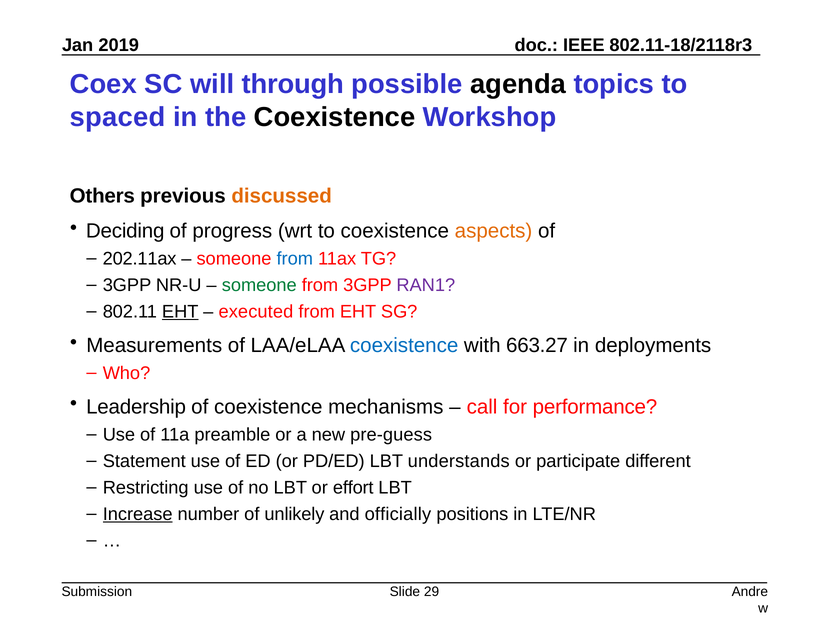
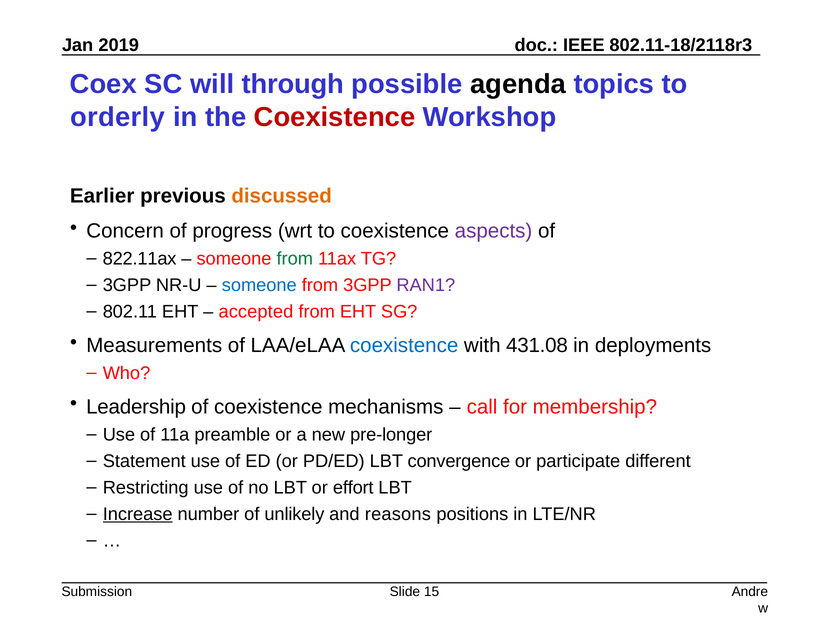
spaced: spaced -> orderly (118, 117)
Coexistence colour: black -> red (335, 117)
Others: Others -> Earlier (102, 196)
Deciding: Deciding -> Concern (125, 231)
aspects colour: orange -> purple (494, 231)
202.11ax: 202.11ax -> 822.11ax (140, 259)
from colour: blue -> green (295, 259)
someone colour: green -> blue (259, 285)
EHT underline: present -> none (180, 312)
executed: executed -> accepted (256, 312)
663.27: 663.27 -> 431.08 (537, 345)
performance: performance -> membership (595, 407)
pre-guess: pre-guess -> pre-longer (391, 434)
understands: understands -> convergence (459, 461)
officially: officially -> reasons (398, 514)
29: 29 -> 15 (432, 591)
